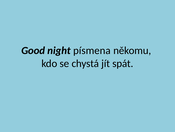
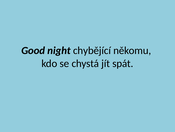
písmena: písmena -> chybějící (92, 50)
